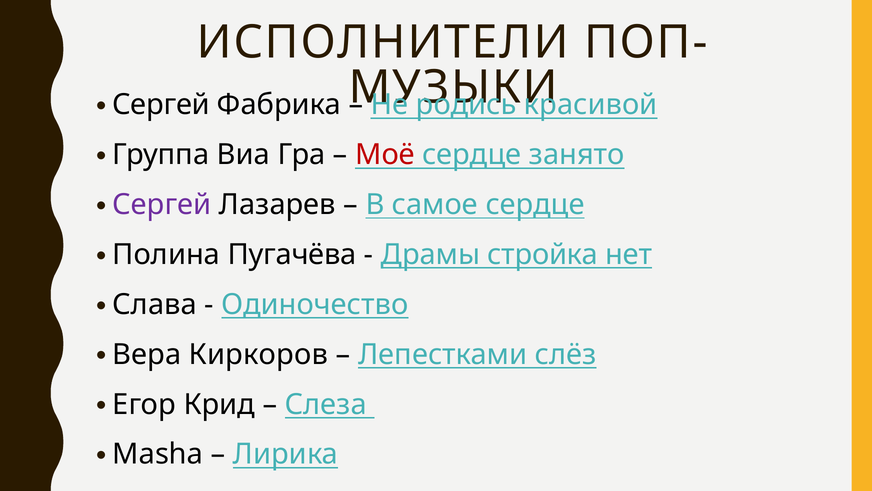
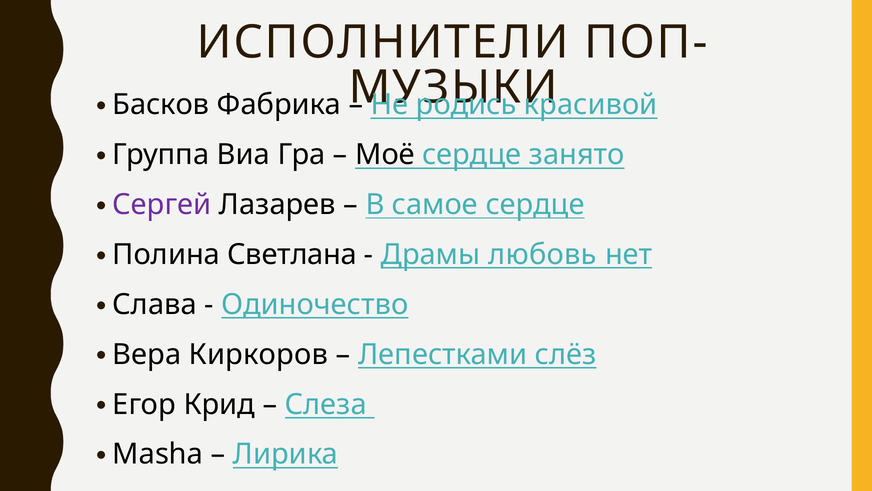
Сергей: Сергей -> Басков (161, 105)
Моё colour: red -> black (385, 155)
Полина Пугачёва: Пугачёва -> Светлана (292, 254)
Драмы стройка: стройка -> любовь (543, 254)
